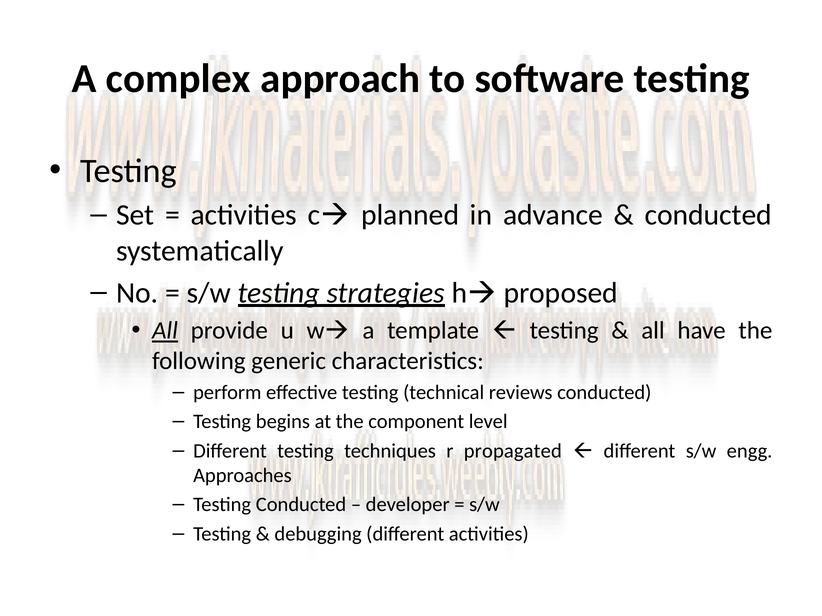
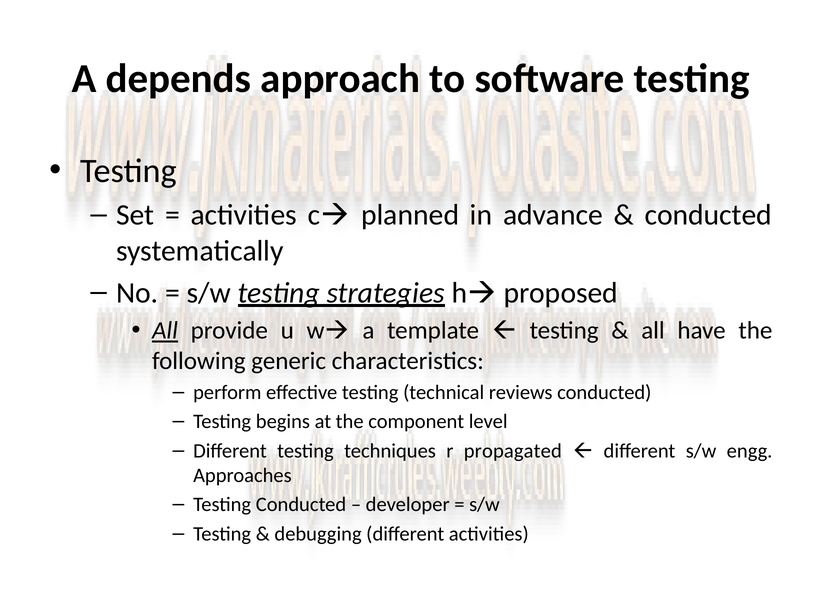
complex: complex -> depends (178, 79)
